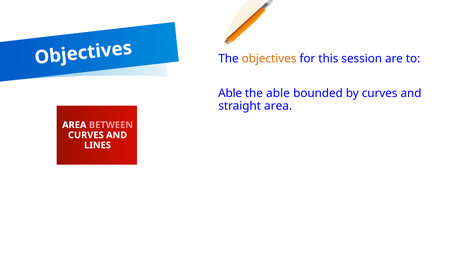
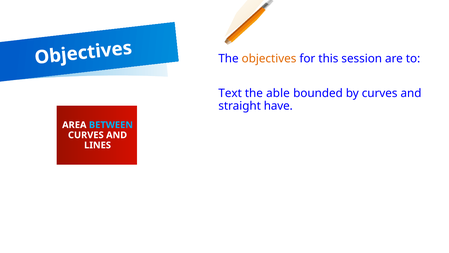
Able: Able -> Text (230, 93)
straight area: area -> have (278, 106)
BETWEEN colour: pink -> light blue (111, 125)
